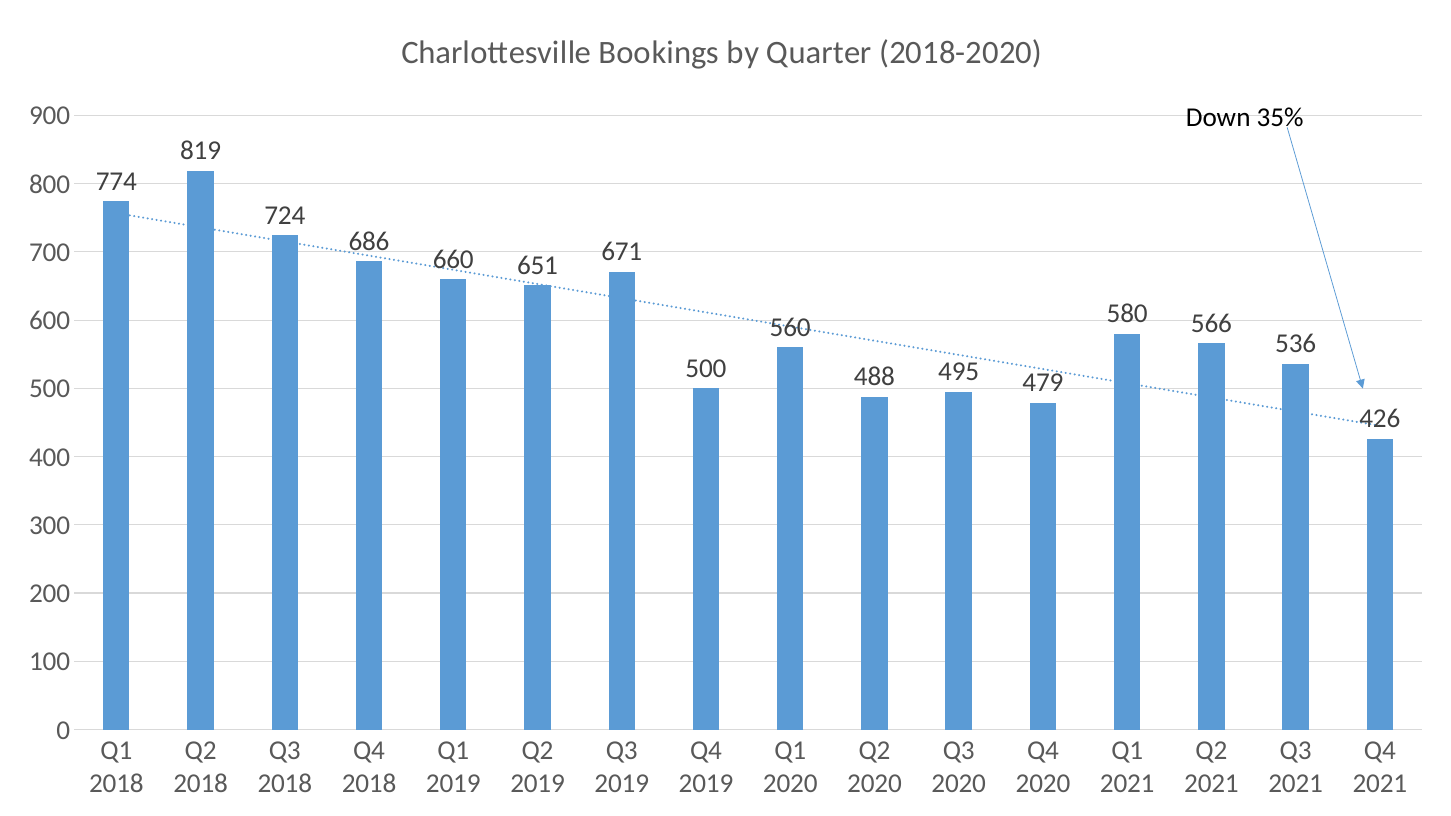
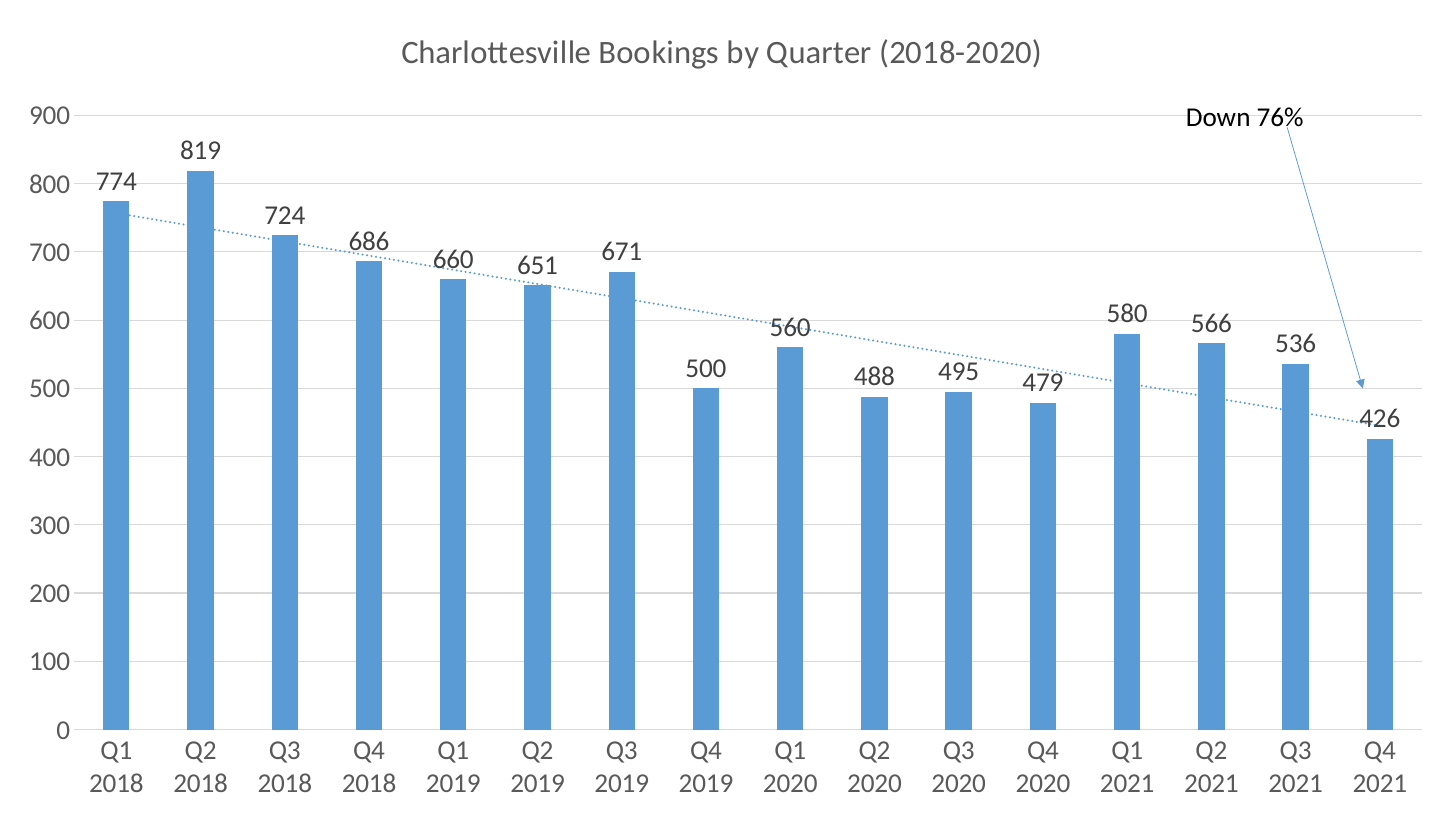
35%: 35% -> 76% (1280, 118)
